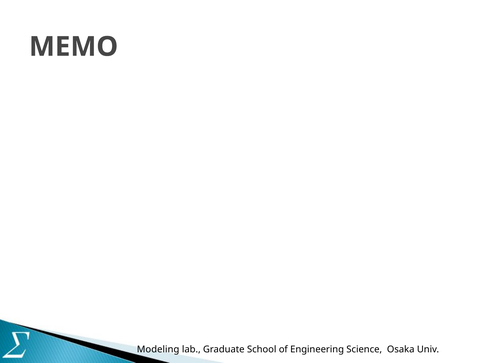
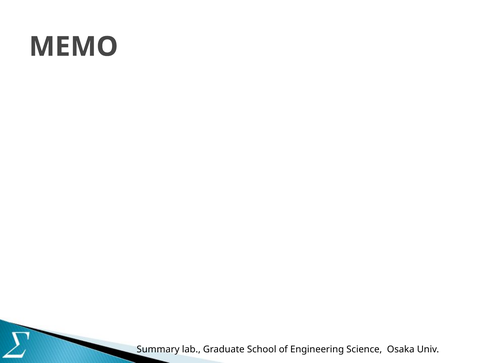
Modeling: Modeling -> Summary (158, 349)
